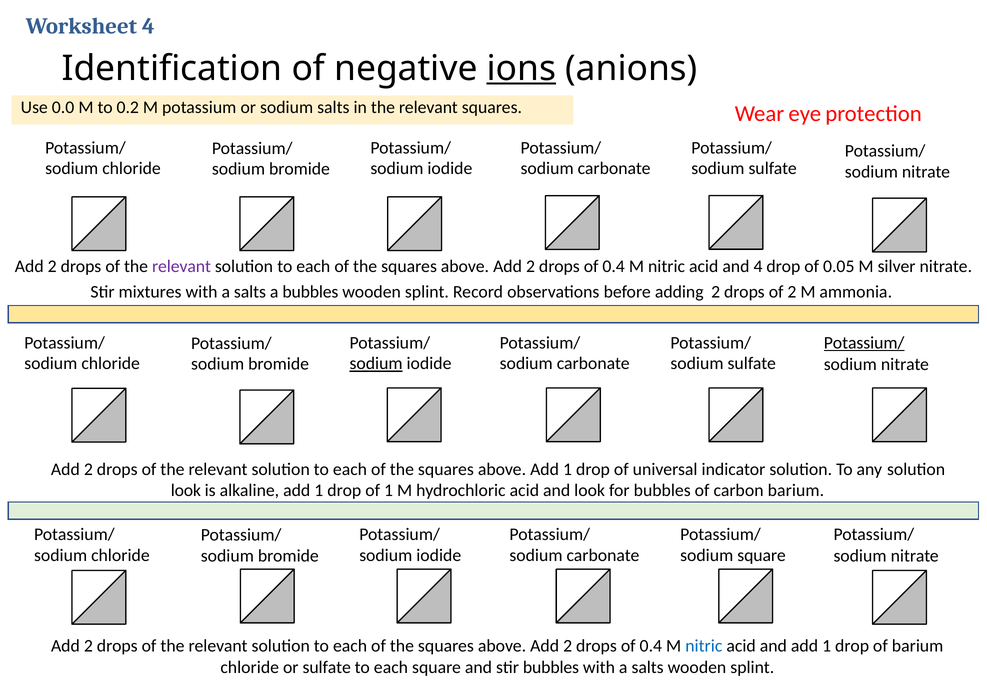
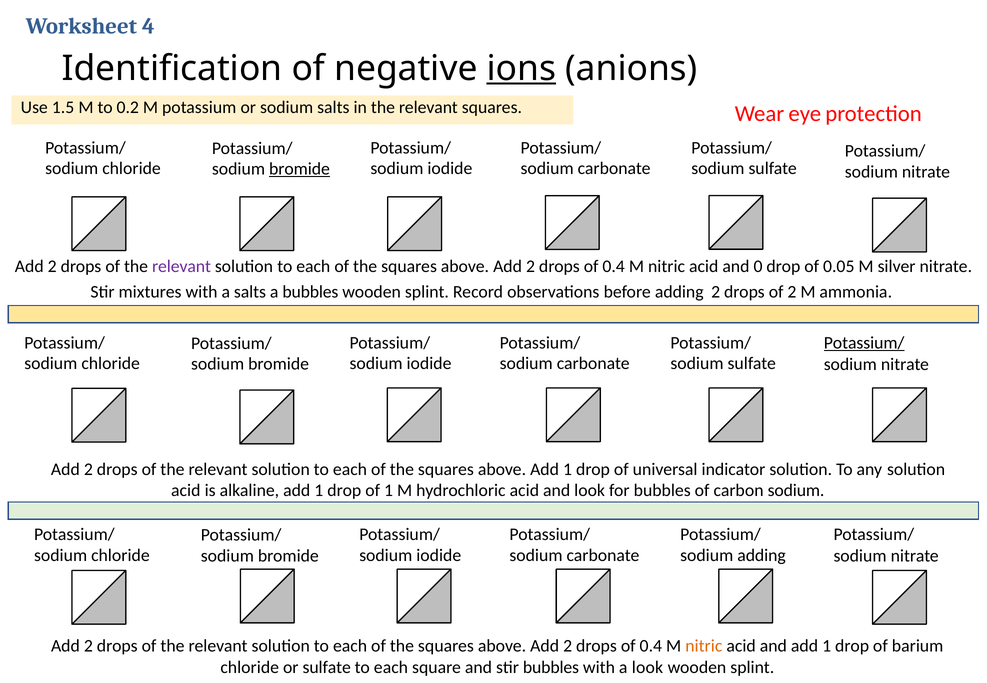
0.0: 0.0 -> 1.5 (63, 107)
bromide underline: none -> present (299, 169)
and 4: 4 -> 0 (758, 266)
sodium underline: present -> none (376, 364)
look: look -> acid (186, 491)
carbon barium: barium -> sodium (796, 491)
sodium square: square -> adding (762, 555)
nitric colour: blue -> orange (704, 646)
salts: salts -> look (647, 668)
